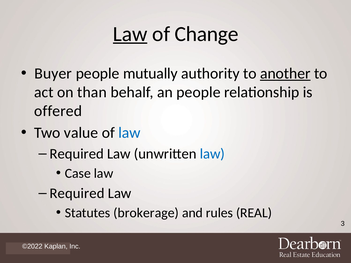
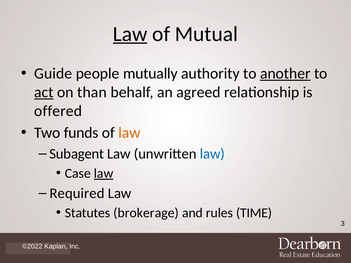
Change: Change -> Mutual (206, 34)
Buyer: Buyer -> Guide (53, 74)
act underline: none -> present (44, 92)
an people: people -> agreed (198, 92)
value: value -> funds (81, 133)
law colour: blue -> orange (129, 133)
Required: Required -> Subagent (77, 154)
law underline: none -> present (104, 174)
REAL: REAL -> TIME (254, 213)
